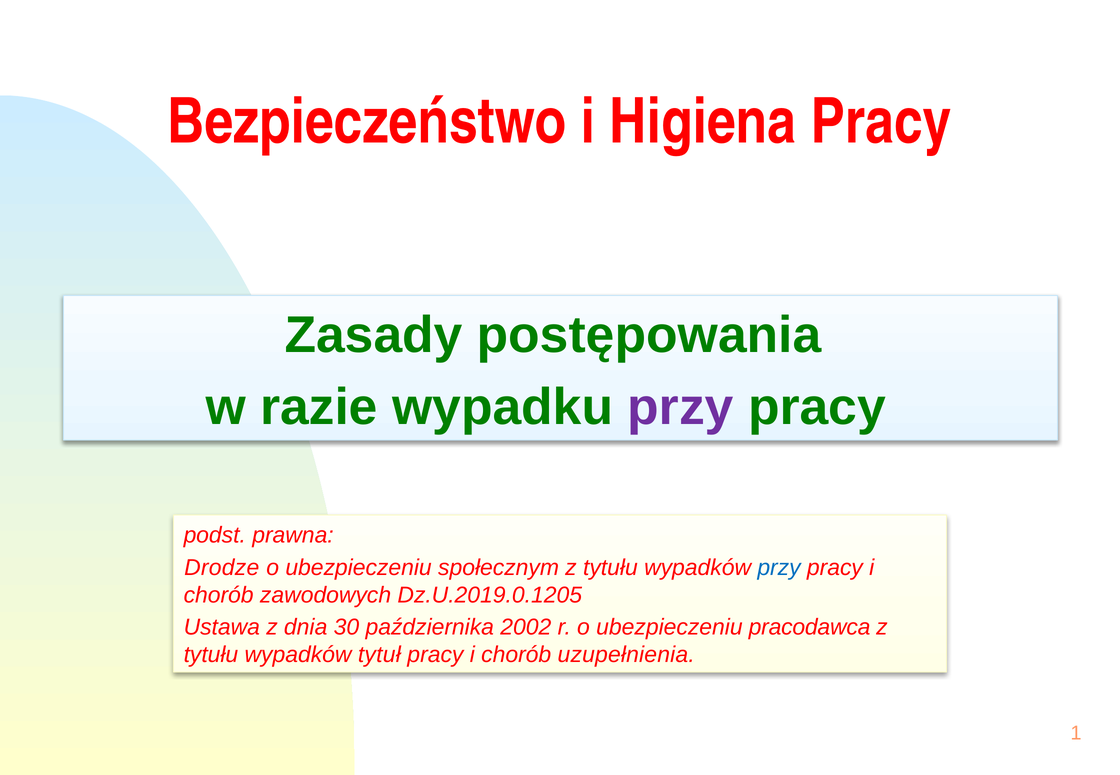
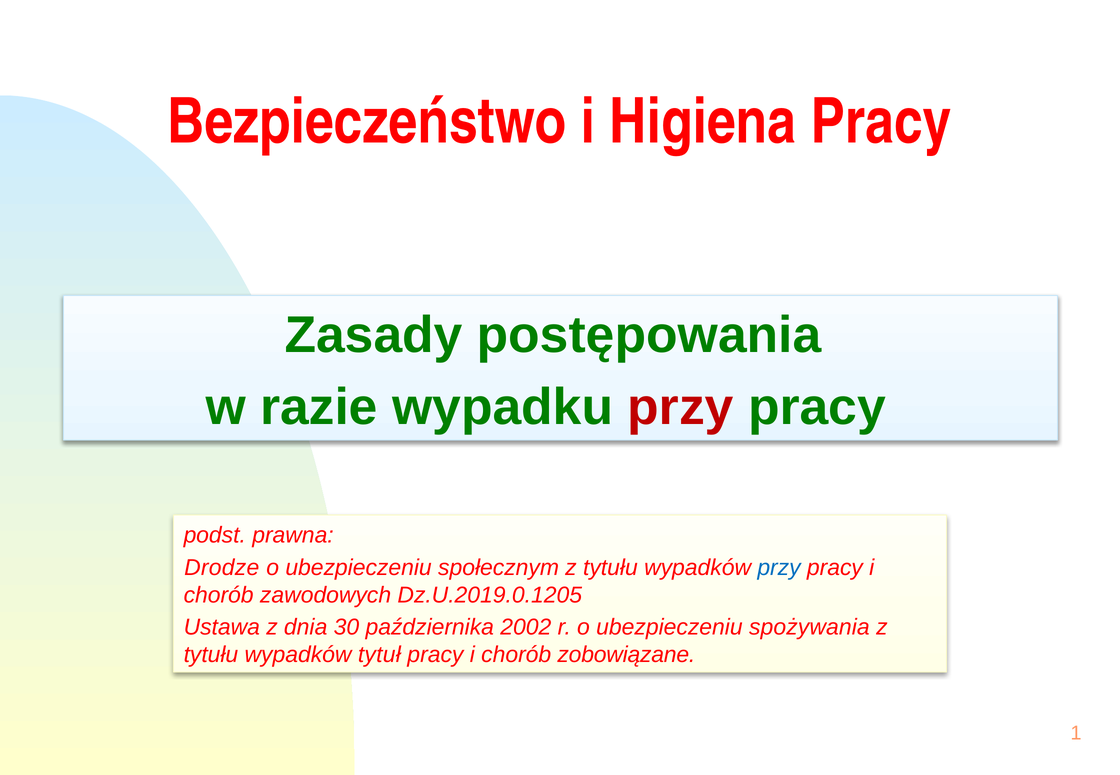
przy colour: purple -> red (681, 408)
pracodawca: pracodawca -> spożywania (809, 627)
uzupełnienia: uzupełnienia -> zobowiązane (626, 655)
